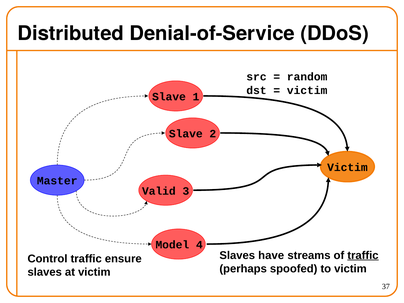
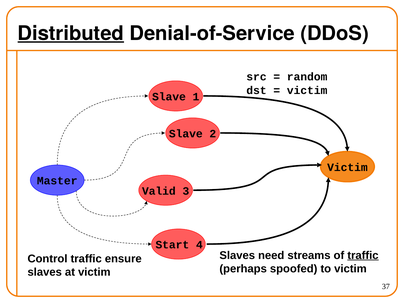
Distributed underline: none -> present (71, 33)
Model: Model -> Start (172, 245)
have: have -> need (271, 255)
